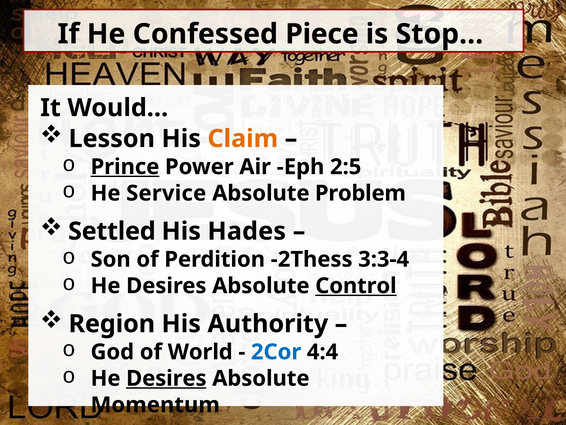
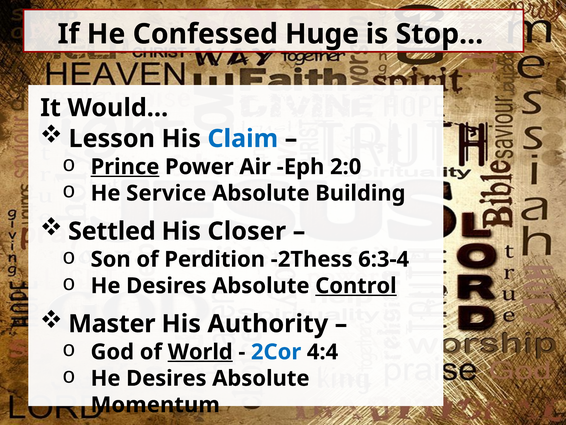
Piece: Piece -> Huge (322, 34)
Claim colour: orange -> blue (243, 139)
2:5: 2:5 -> 2:0 (346, 167)
Problem: Problem -> Building (360, 193)
Hades: Hades -> Closer (247, 231)
3:3-4: 3:3-4 -> 6:3-4 (384, 259)
Region: Region -> Master (112, 323)
World underline: none -> present (200, 352)
Desires underline: present -> none (166, 378)
